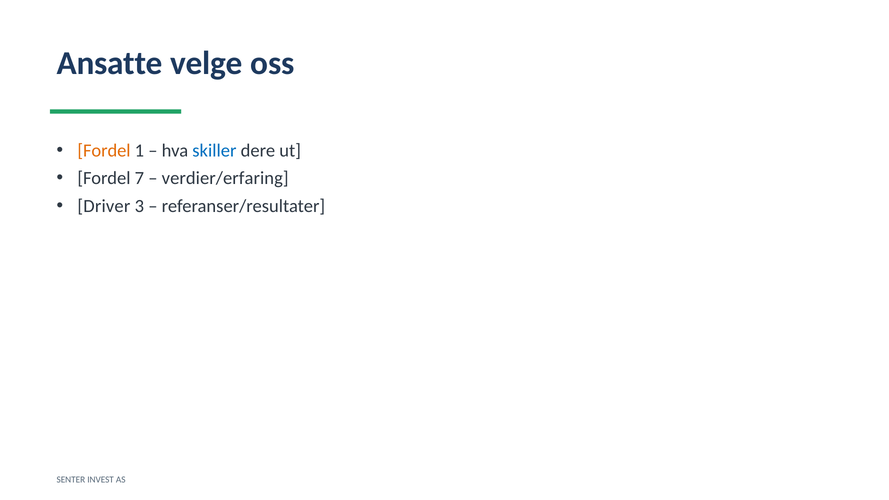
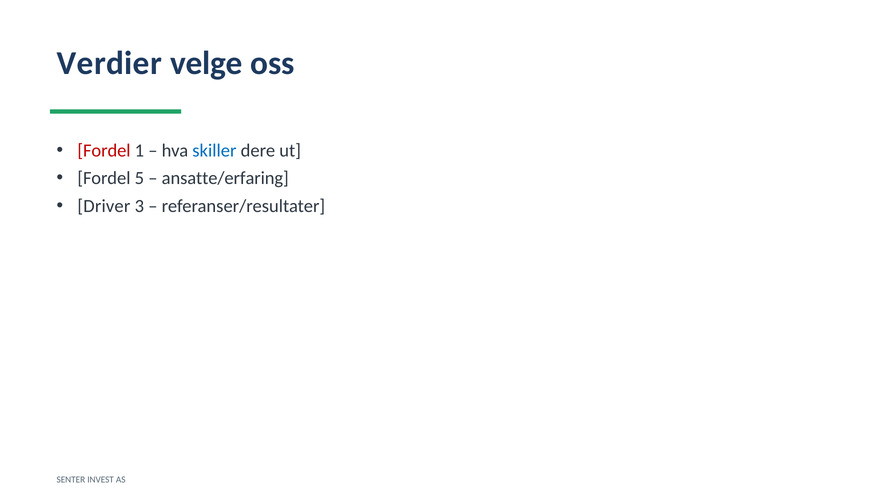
Ansatte: Ansatte -> Verdier (109, 63)
Fordel colour: orange -> red (104, 151)
7: 7 -> 5 (139, 178)
verdier/erfaring: verdier/erfaring -> ansatte/erfaring (225, 178)
